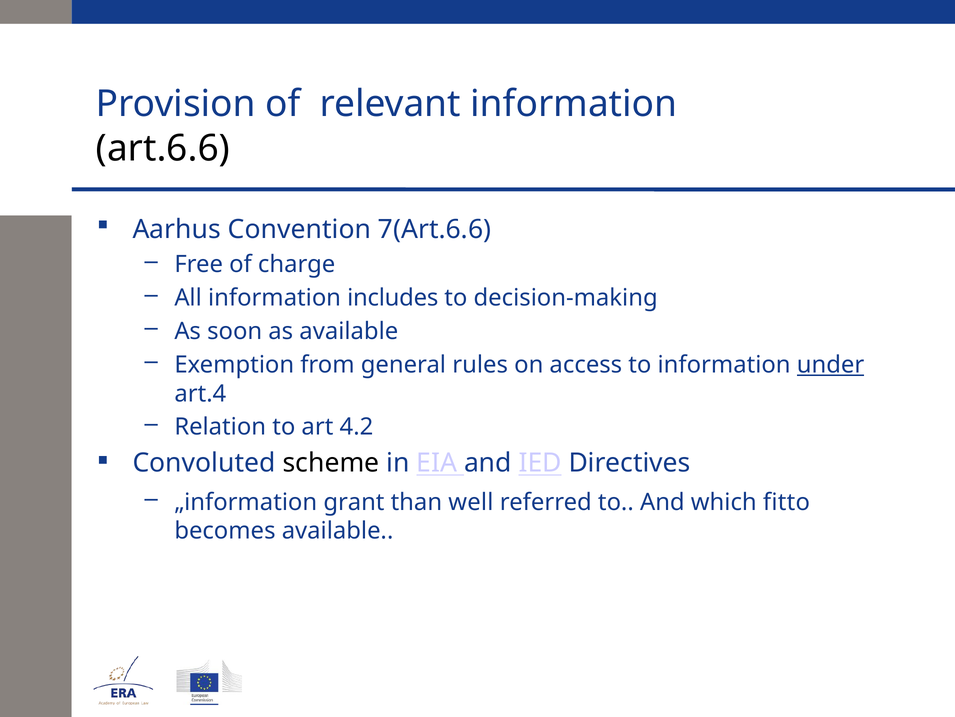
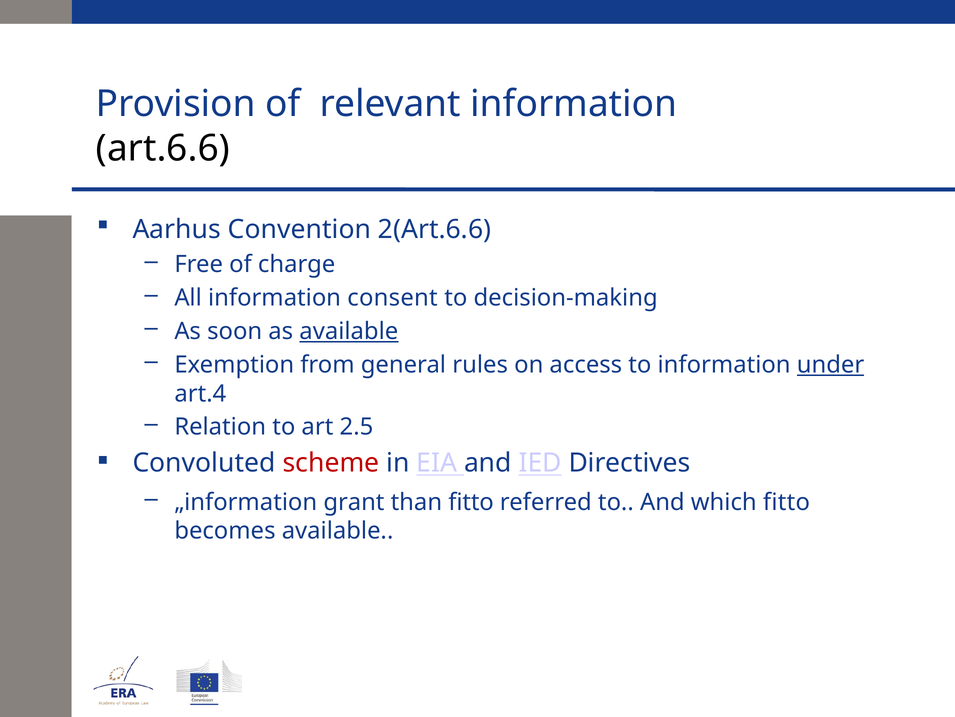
7(Art.6.6: 7(Art.6.6 -> 2(Art.6.6 (435, 229)
includes: includes -> consent (393, 298)
available underline: none -> present (349, 331)
4.2: 4.2 -> 2.5 (356, 427)
scheme colour: black -> red (331, 462)
than well: well -> fitto (471, 502)
